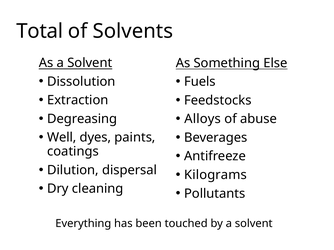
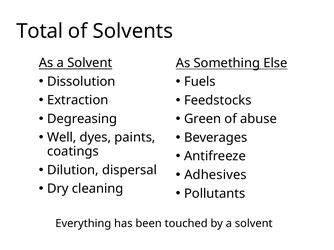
Alloys: Alloys -> Green (203, 119)
Kilograms: Kilograms -> Adhesives (215, 175)
